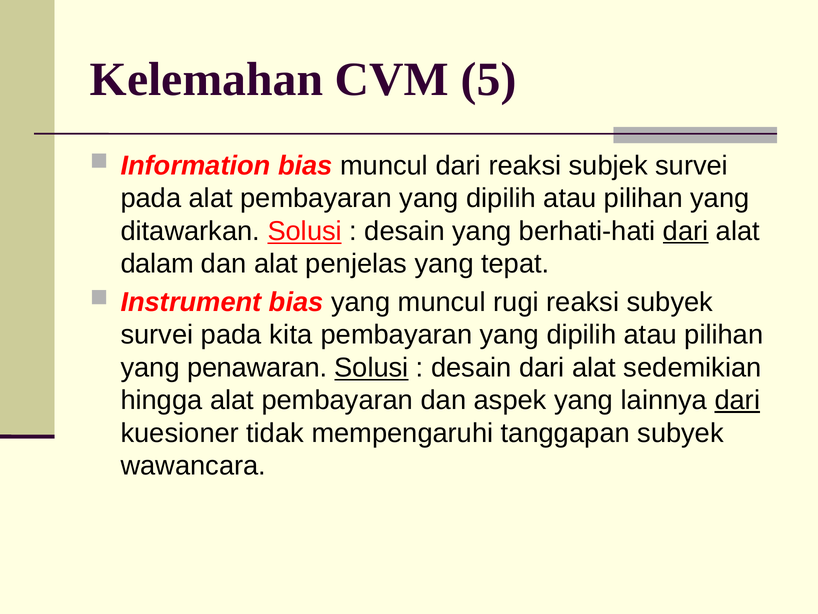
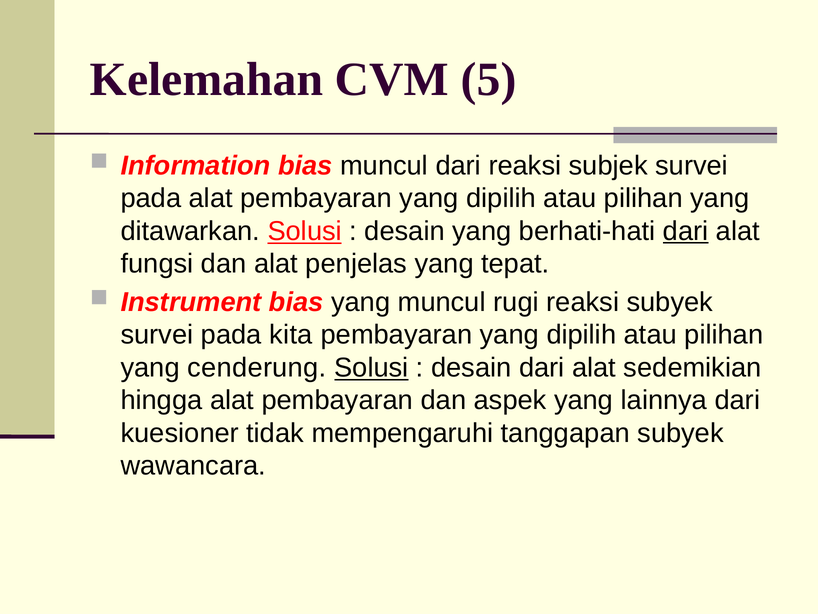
dalam: dalam -> fungsi (157, 264)
penawaran: penawaran -> cenderung (257, 367)
dari underline: present -> none (737, 400)
